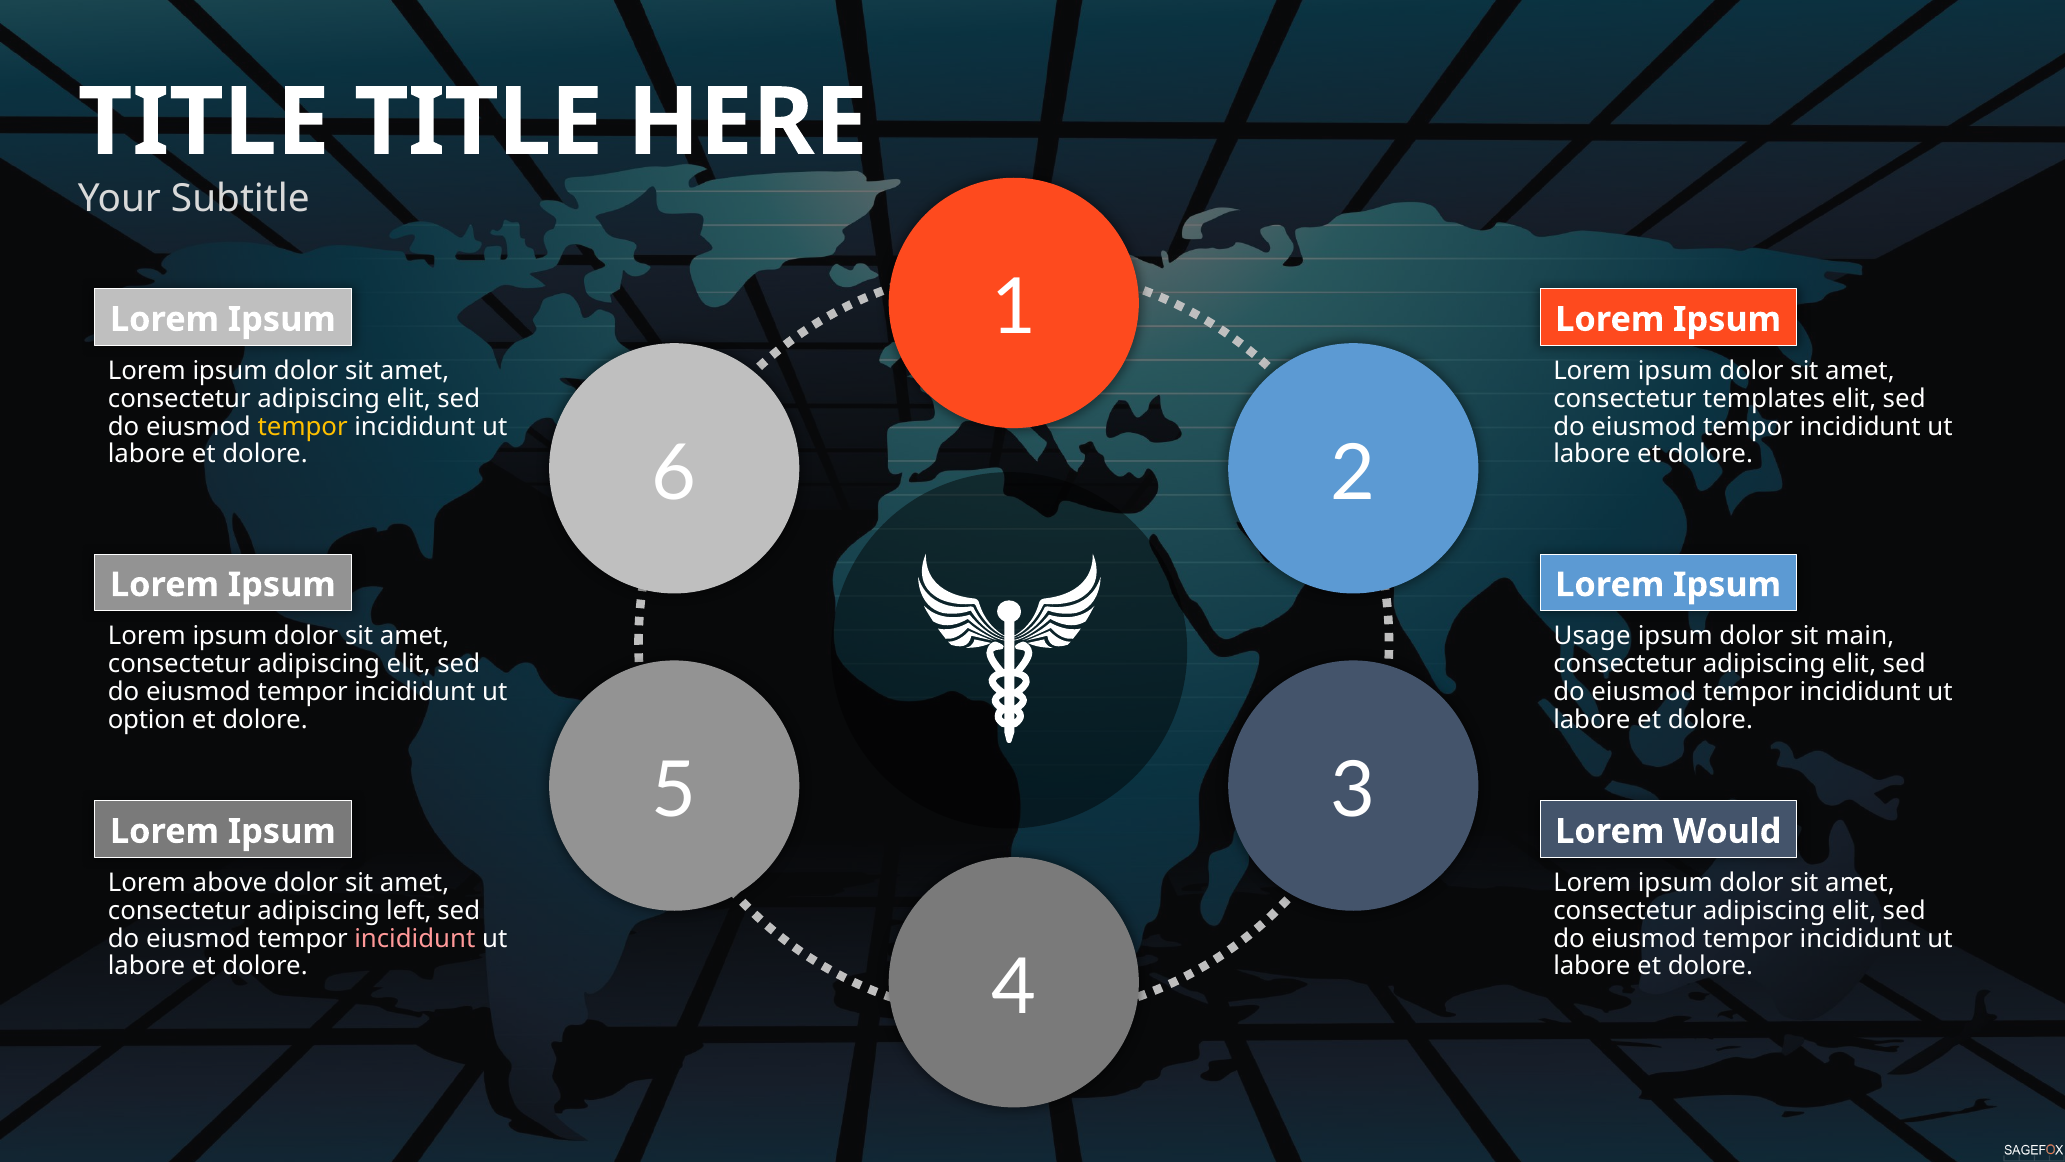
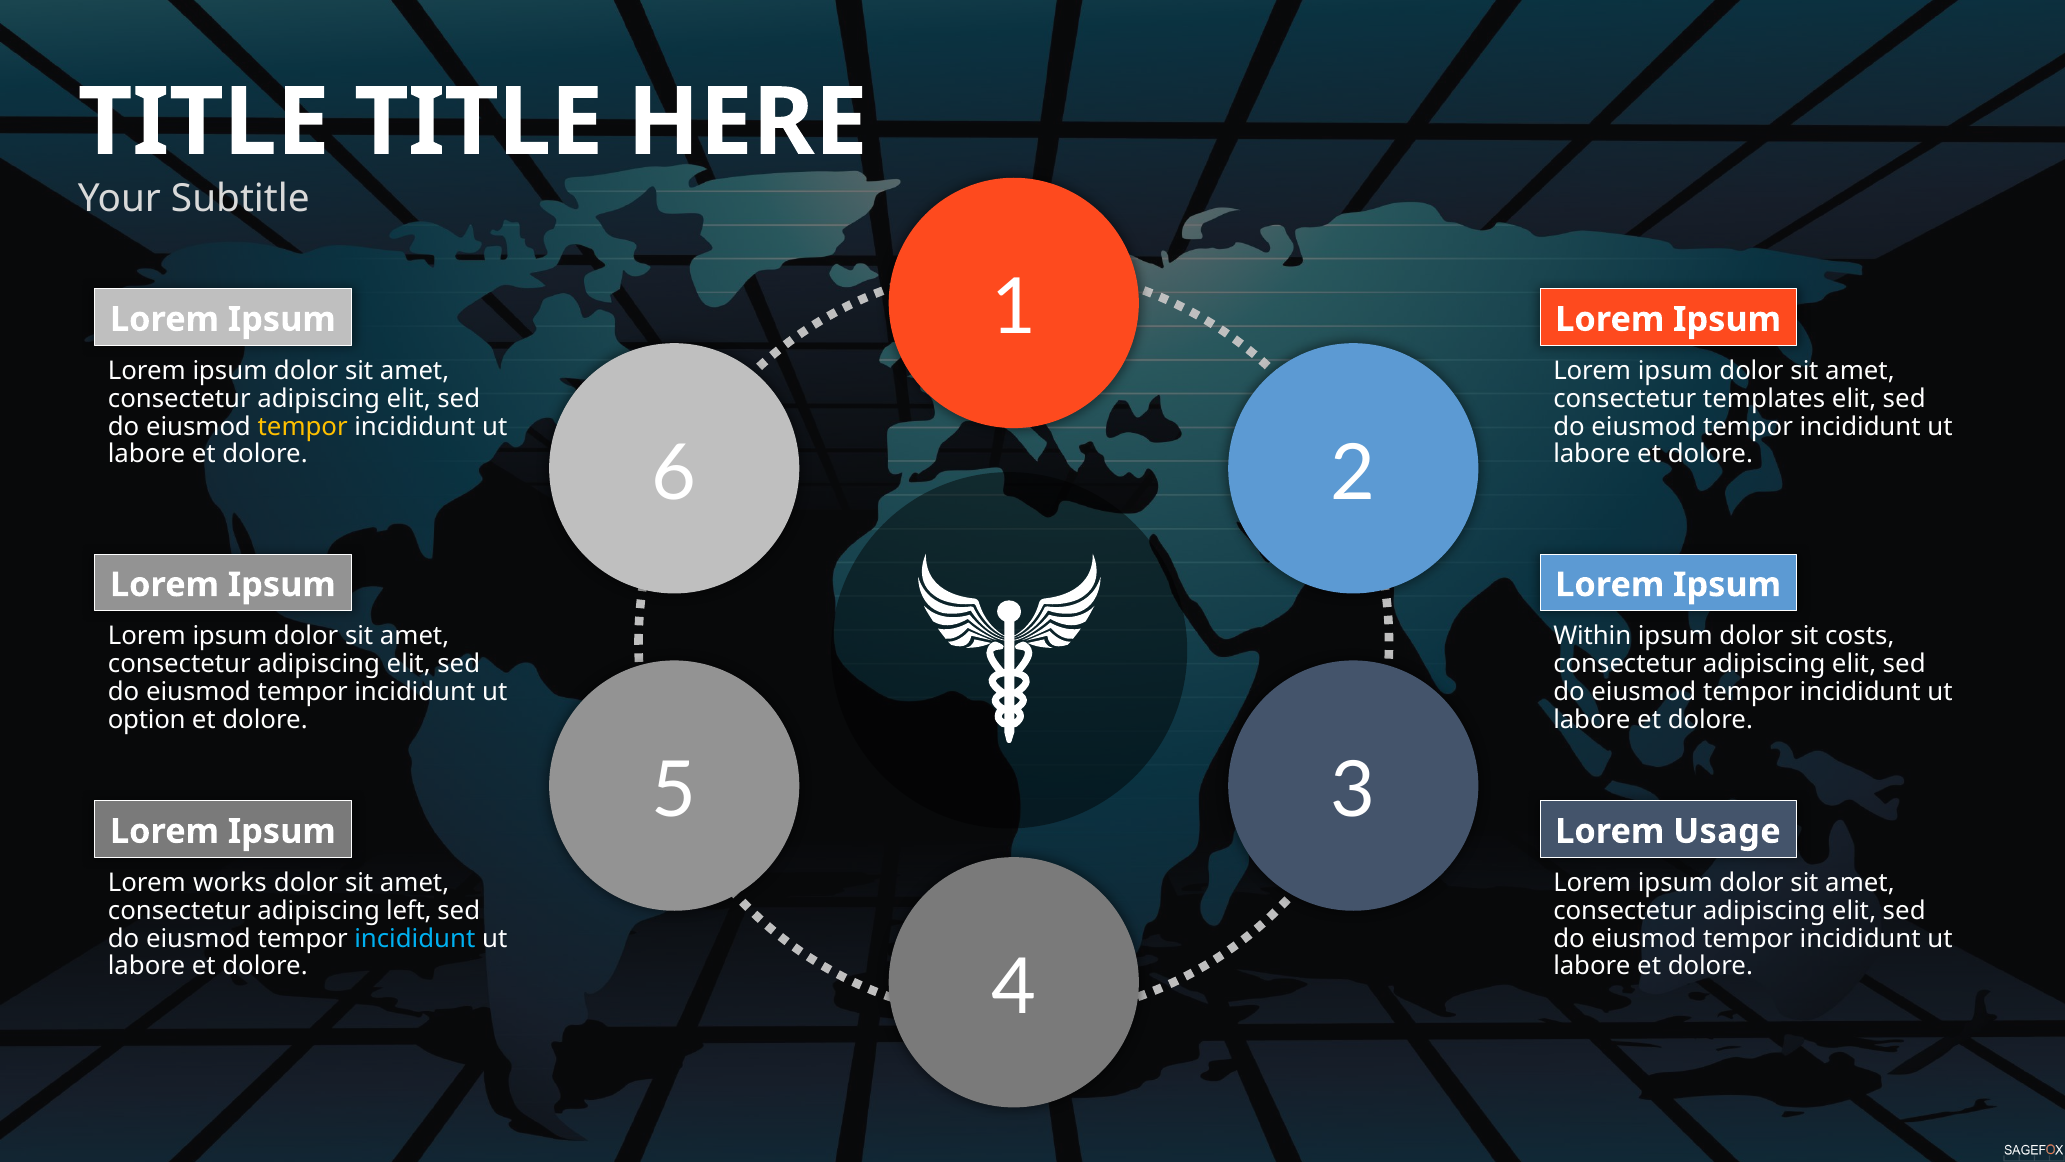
Usage: Usage -> Within (1592, 636)
main: main -> costs (1860, 636)
Would: Would -> Usage (1727, 831)
above: above -> works (230, 882)
incididunt colour: pink -> light blue (415, 938)
